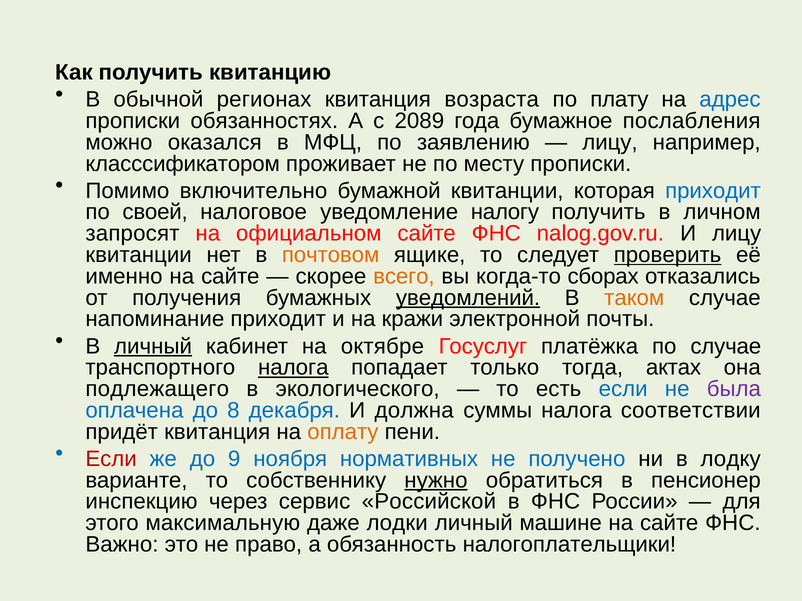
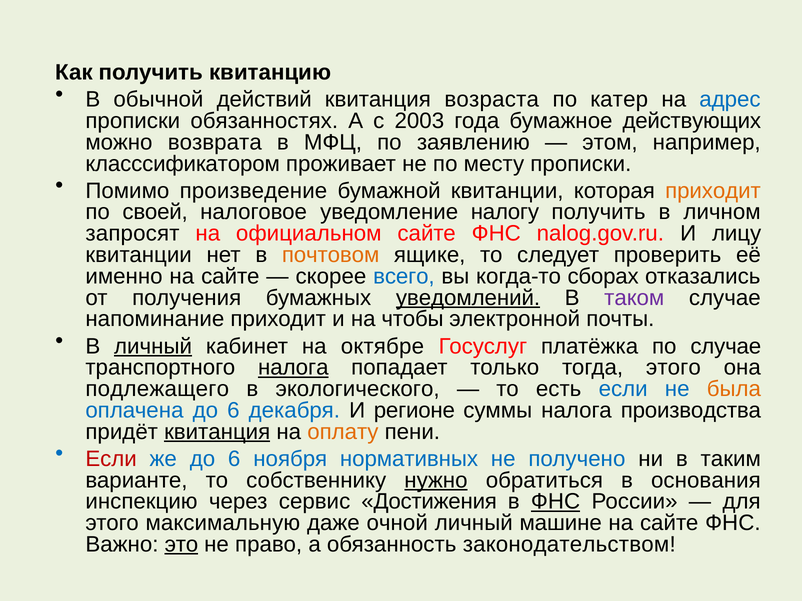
регионах: регионах -> действий (264, 100)
плату: плату -> катер (619, 100)
2089: 2089 -> 2003 (419, 121)
послабления: послабления -> действующих (692, 121)
оказался: оказался -> возврата (215, 142)
лицу: лицу -> этом (610, 142)
включительно: включительно -> произведение (253, 191)
приходит colour: blue -> orange (713, 191)
проверить underline: present -> none (668, 255)
всего colour: orange -> blue (404, 277)
таком colour: orange -> purple (634, 298)
кражи: кражи -> чтобы (413, 319)
тогда актах: актах -> этого (673, 368)
была colour: purple -> orange (734, 389)
оплачена до 8: 8 -> 6 (233, 411)
должна: должна -> регионе (414, 411)
соответствии: соответствии -> производства (691, 411)
квитанция underline: none -> present (217, 432)
же до 9: 9 -> 6 (234, 459)
лодку: лодку -> таким (731, 459)
пенсионер: пенсионер -> основания (706, 481)
Российской: Российской -> Достижения (429, 502)
ФНС underline: none -> present (556, 502)
лодки: лодки -> очной (397, 523)
это underline: none -> present (181, 545)
налогоплательщики: налогоплательщики -> законодательством (569, 545)
